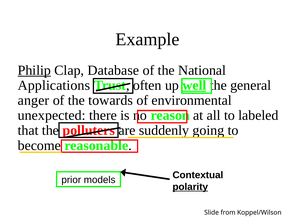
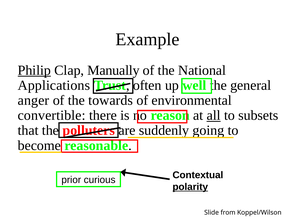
Database: Database -> Manually (113, 70)
well underline: present -> none (194, 85)
unexpected: unexpected -> convertible (52, 115)
all underline: none -> present (214, 115)
labeled: labeled -> subsets (258, 115)
models: models -> curious (100, 180)
